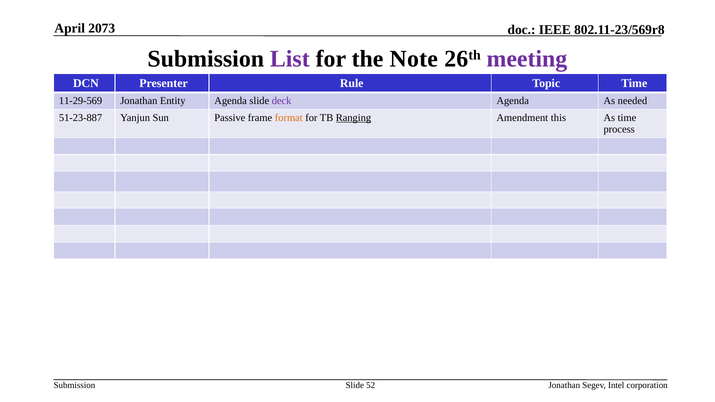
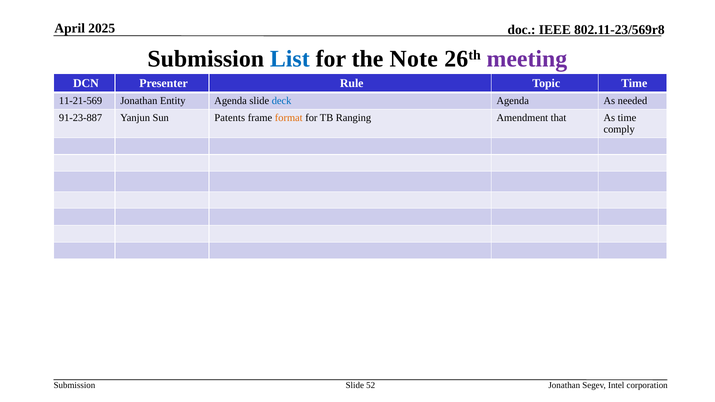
2073: 2073 -> 2025 (102, 28)
List colour: purple -> blue (290, 59)
11-29-569: 11-29-569 -> 11-21-569 (81, 101)
deck colour: purple -> blue (282, 101)
51-23-887: 51-23-887 -> 91-23-887 (81, 118)
Passive: Passive -> Patents (230, 118)
Ranging underline: present -> none (353, 118)
this: this -> that (559, 118)
process: process -> comply (619, 129)
